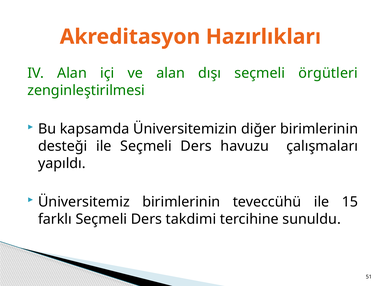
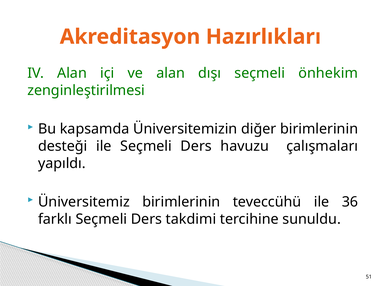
örgütleri: örgütleri -> önhekim (328, 73)
15: 15 -> 36 (350, 202)
